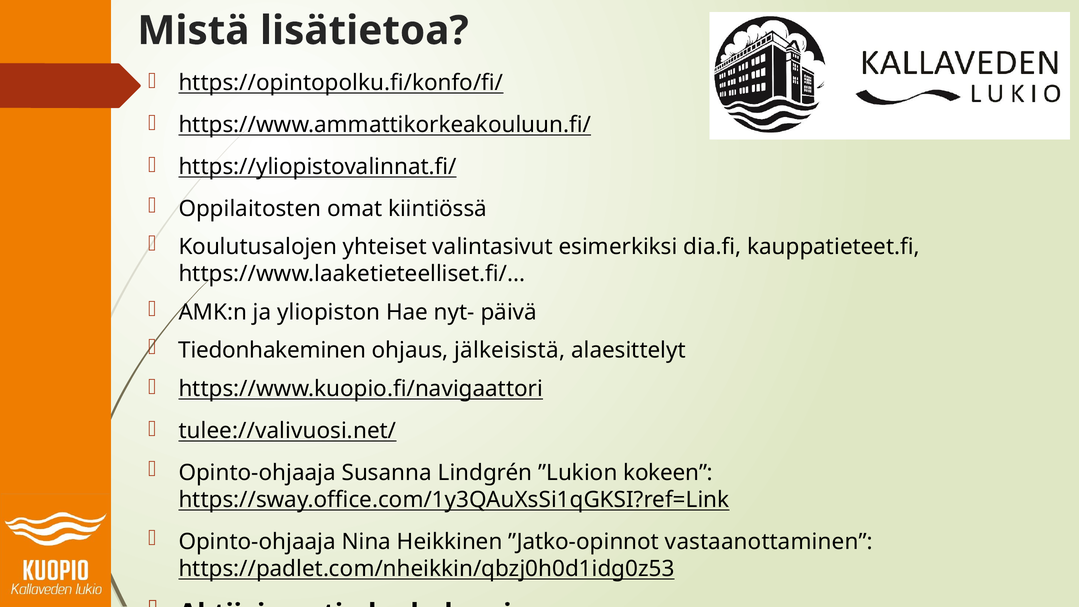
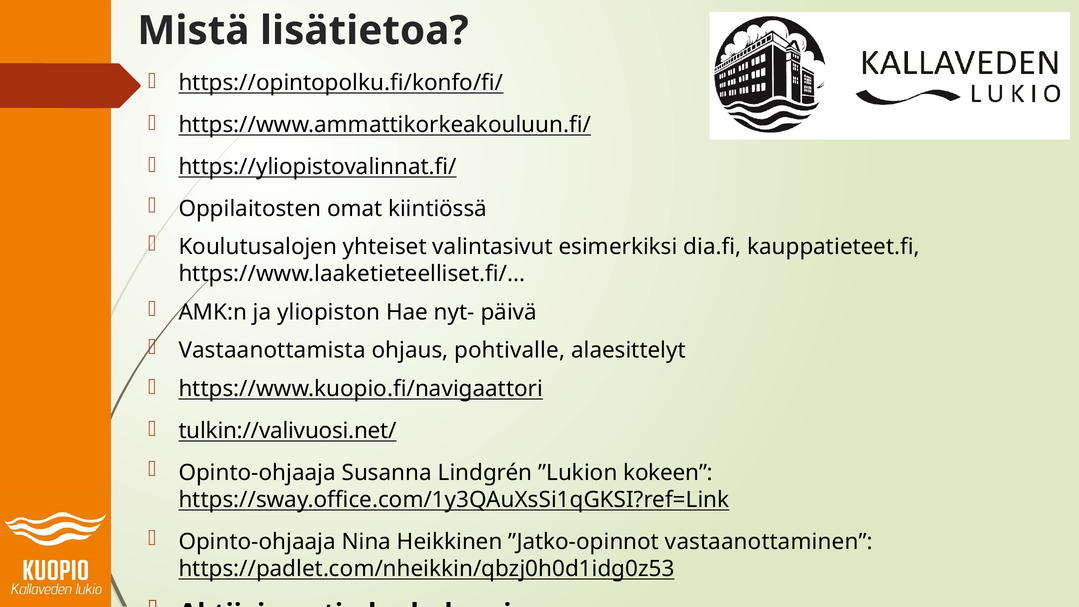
Tiedonhakeminen: Tiedonhakeminen -> Vastaanottamista (272, 350)
jälkeisistä: jälkeisistä -> pohtivalle (510, 350)
tulee://valivuosi.net/: tulee://valivuosi.net/ -> tulkin://valivuosi.net/ (288, 431)
